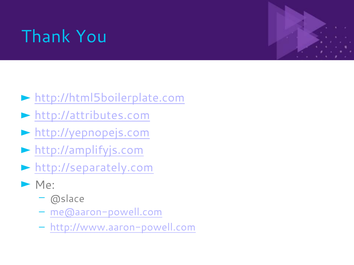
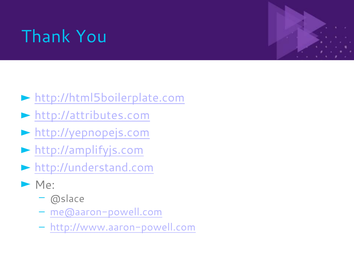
http://separately.com: http://separately.com -> http://understand.com (94, 168)
